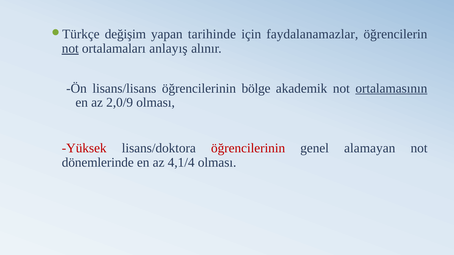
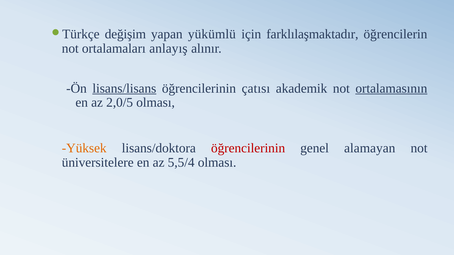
tarihinde: tarihinde -> yükümlü (212, 34)
faydalanamazlar: faydalanamazlar -> farklılaşmaktadır (312, 34)
not underline: present -> none (70, 49)
lisans/lisans underline: none -> present (124, 88)
bölge: bölge -> çatısı (256, 88)
2,0/9: 2,0/9 -> 2,0/5 (120, 103)
Yüksek colour: red -> orange (84, 148)
dönemlerinde: dönemlerinde -> üniversitelere (98, 163)
4,1/4: 4,1/4 -> 5,5/4 (181, 163)
